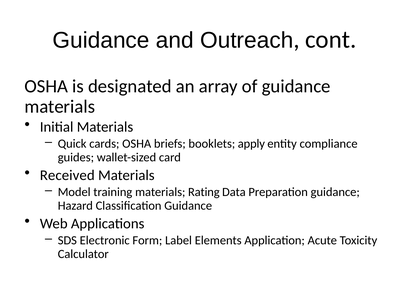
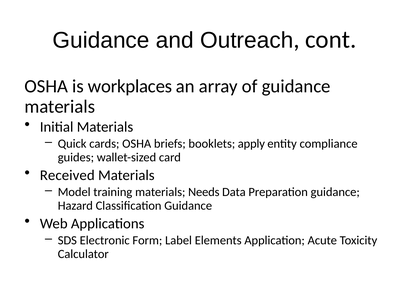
designated: designated -> workplaces (130, 86)
Rating: Rating -> Needs (204, 192)
